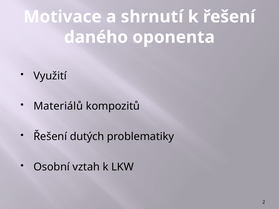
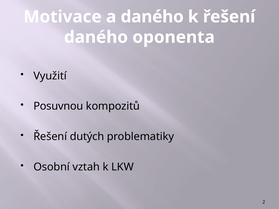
a shrnutí: shrnutí -> daného (152, 17)
Materiálů: Materiálů -> Posuvnou (58, 106)
